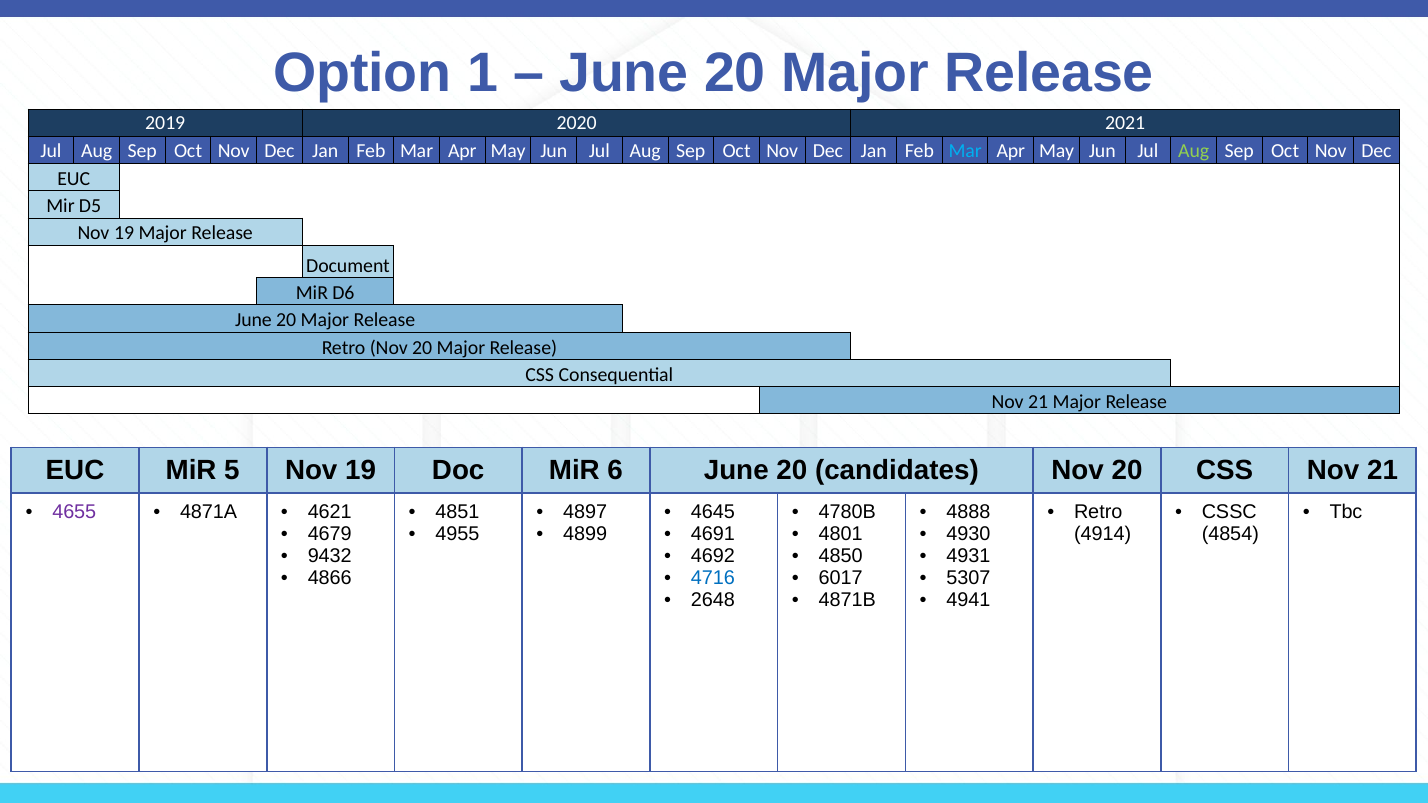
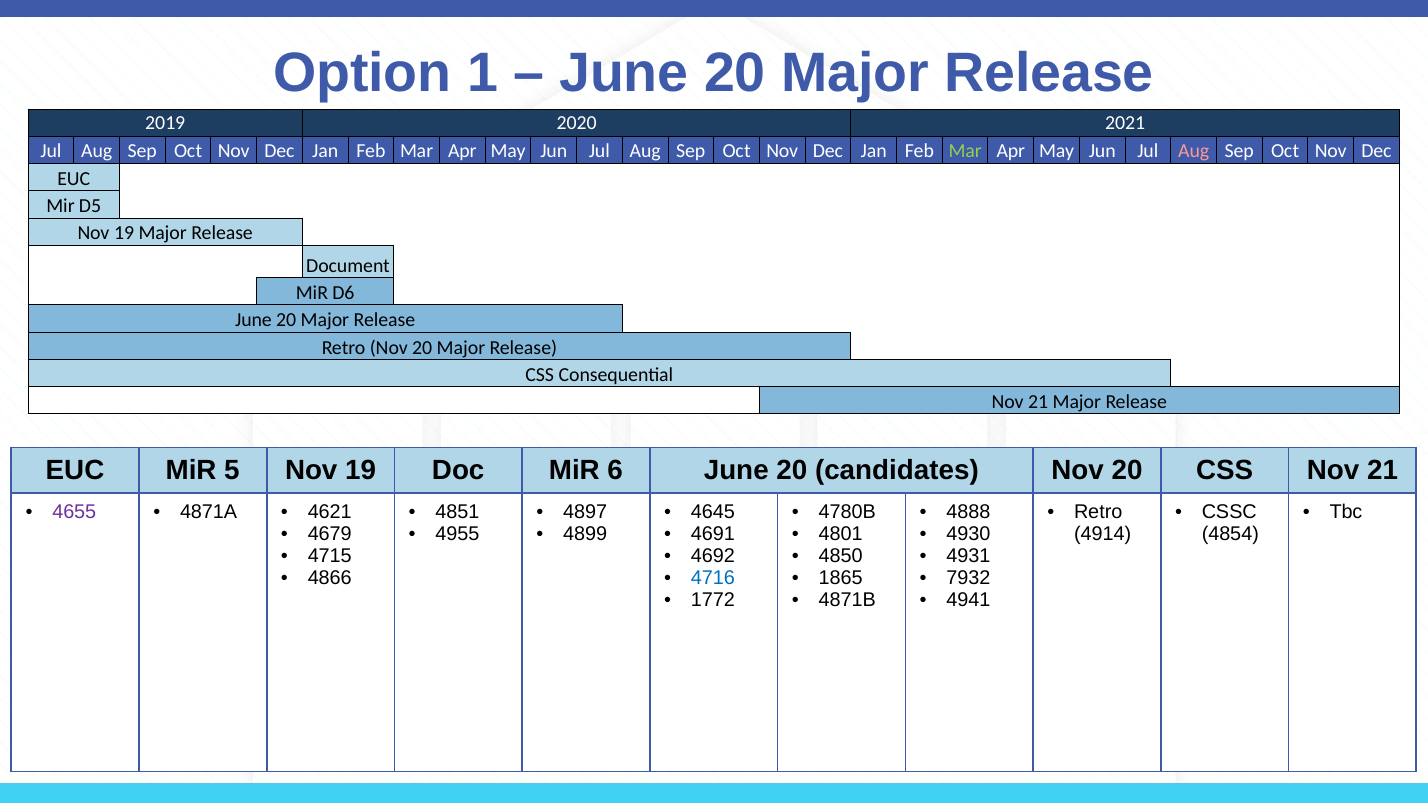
Mar colour: light blue -> light green (965, 151)
Aug colour: light green -> pink (1194, 151)
9432: 9432 -> 4715 (330, 556)
6017: 6017 -> 1865 (841, 578)
5307: 5307 -> 7932 (968, 578)
2648: 2648 -> 1772 (713, 600)
